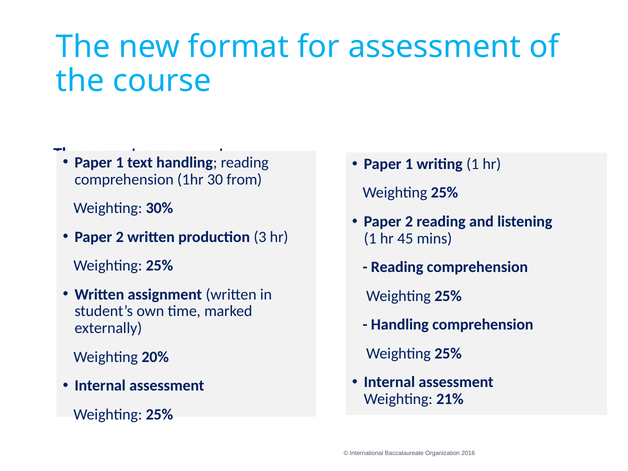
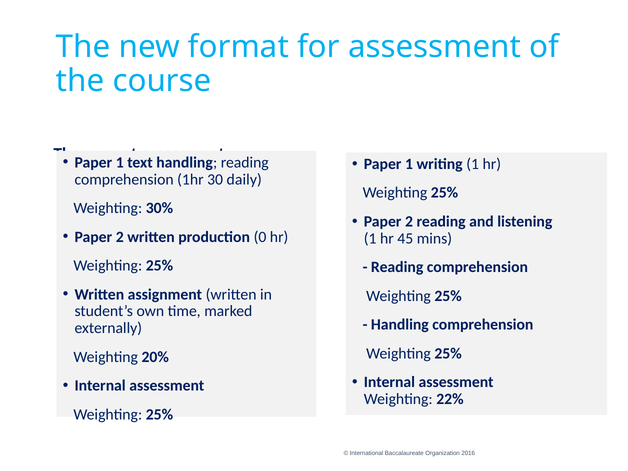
from: from -> daily (244, 179)
3: 3 -> 0 (260, 237)
21%: 21% -> 22% (450, 399)
